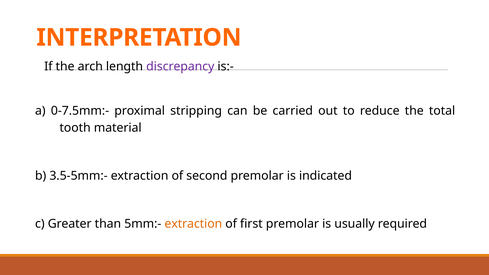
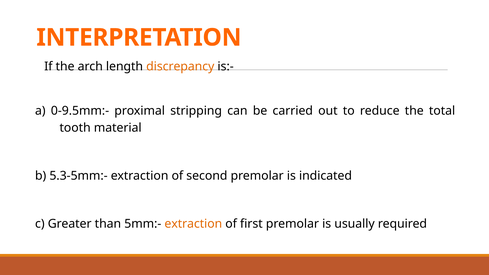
discrepancy colour: purple -> orange (180, 66)
0-7.5mm:-: 0-7.5mm:- -> 0-9.5mm:- (80, 111)
3.5-5mm:-: 3.5-5mm:- -> 5.3-5mm:- (79, 176)
